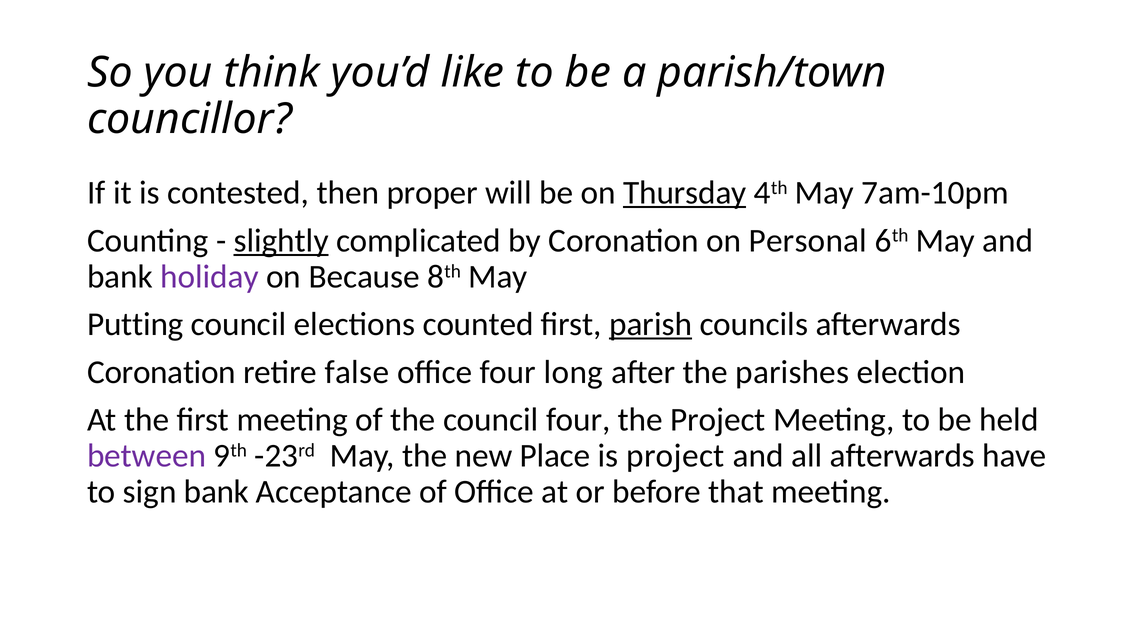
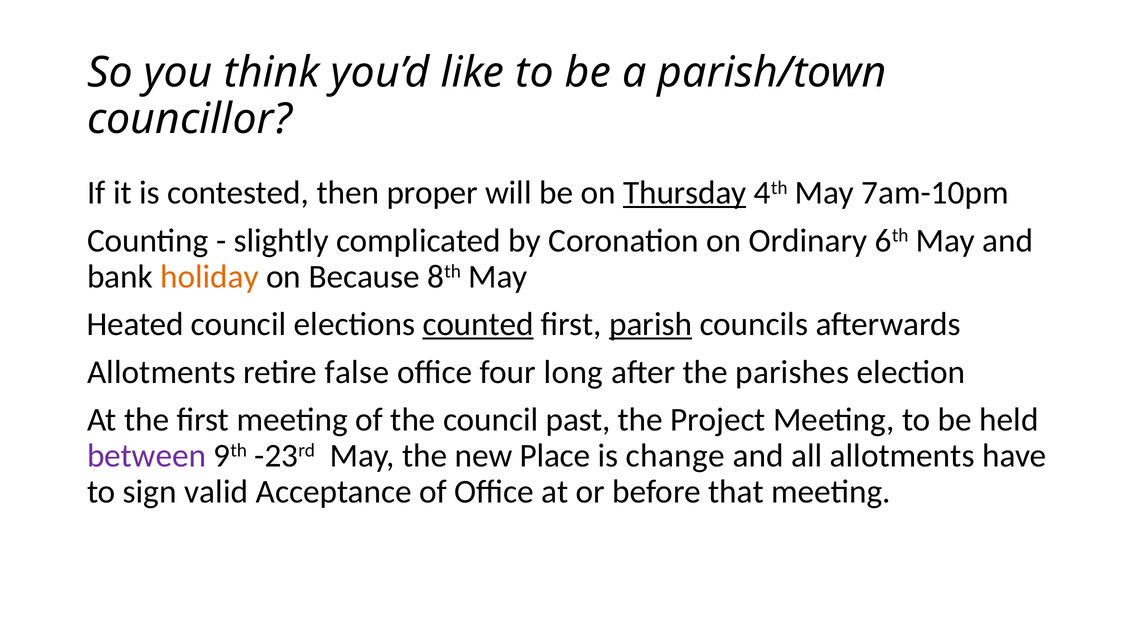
slightly underline: present -> none (281, 241)
Personal: Personal -> Ordinary (808, 241)
holiday colour: purple -> orange (210, 277)
Putting: Putting -> Heated (135, 325)
counted underline: none -> present (478, 325)
Coronation: Coronation -> Allotments (161, 372)
council four: four -> past (578, 420)
is project: project -> change (675, 456)
all afterwards: afterwards -> allotments (902, 456)
sign bank: bank -> valid (216, 492)
